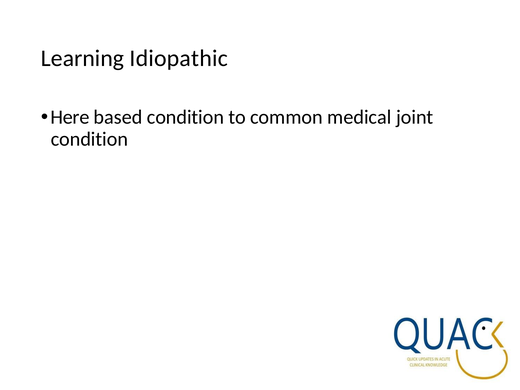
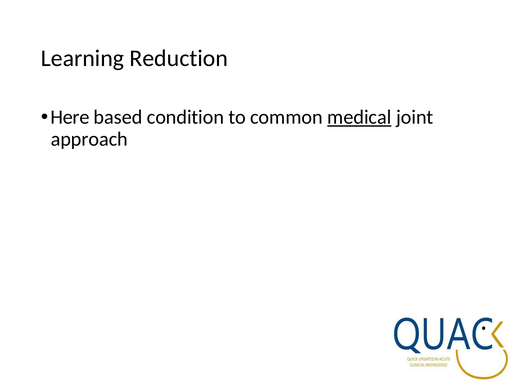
Idiopathic: Idiopathic -> Reduction (179, 58)
medical underline: none -> present (359, 117)
condition: condition -> approach (89, 139)
